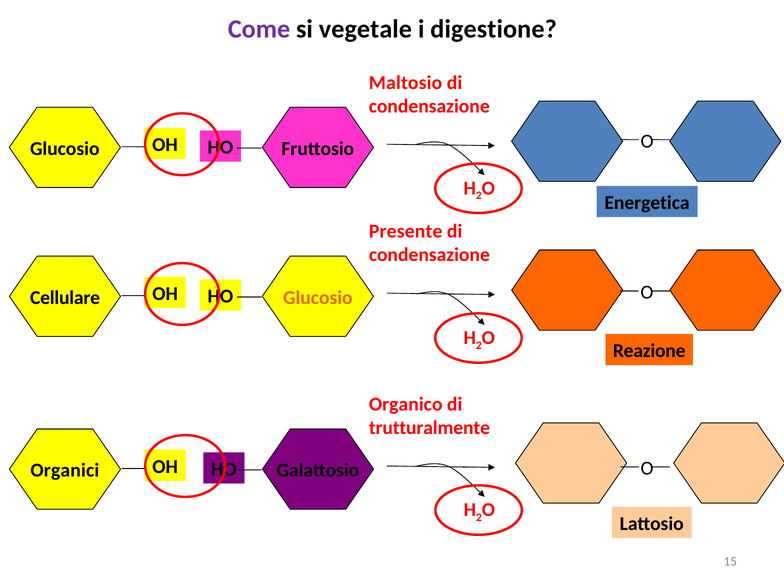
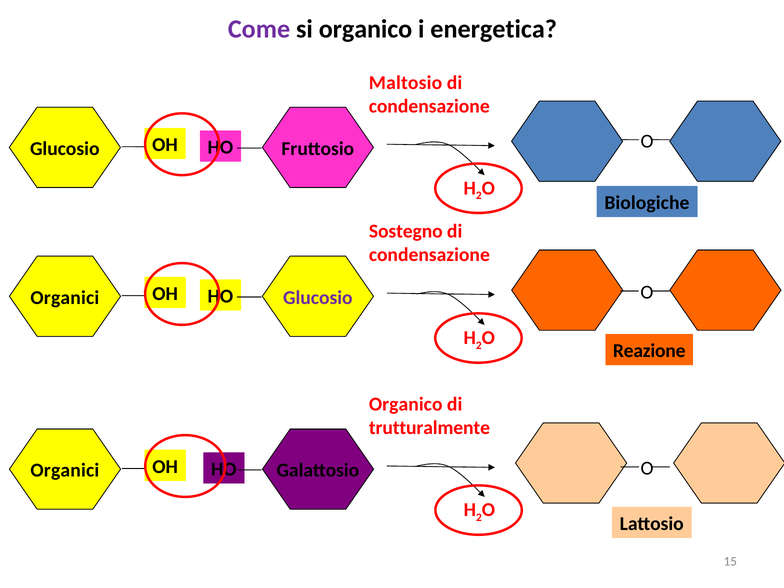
si vegetale: vegetale -> organico (365, 29)
digestione: digestione -> energetica (494, 29)
Energetica: Energetica -> Biologiche (647, 203)
Presente: Presente -> Sostegno (406, 231)
Cellulare: Cellulare -> Organici (65, 298)
Glucosio colour: orange -> purple (318, 298)
